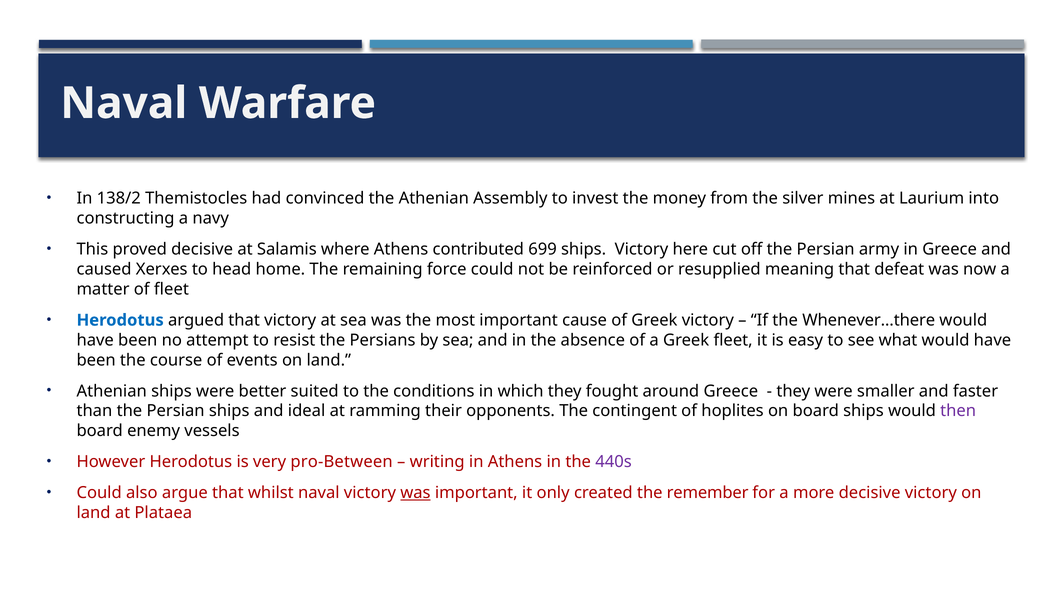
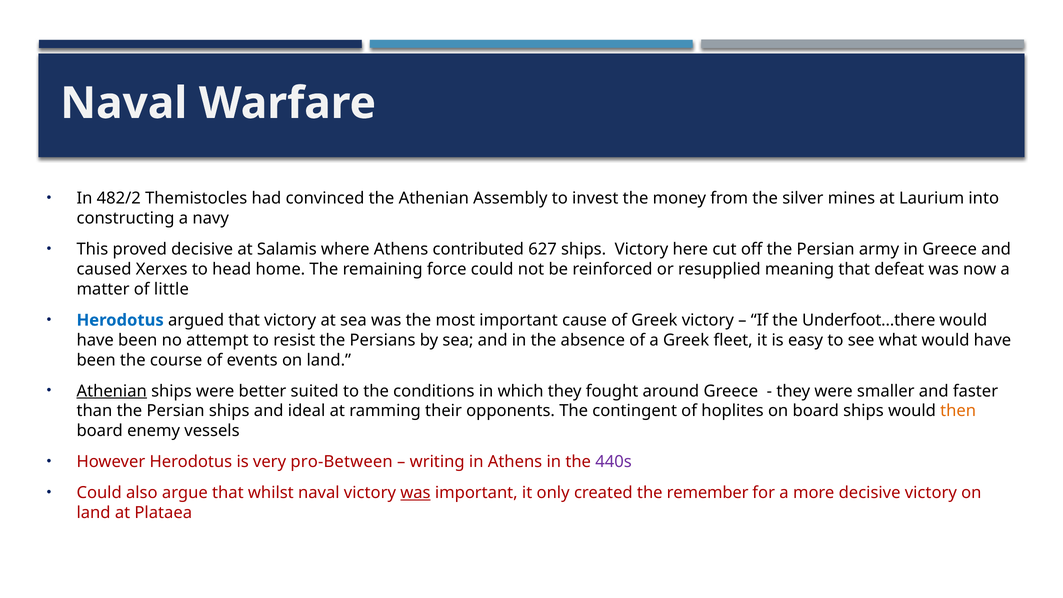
138/2: 138/2 -> 482/2 (119, 198)
699: 699 -> 627 (543, 249)
of fleet: fleet -> little (171, 289)
Whenever…there: Whenever…there -> Underfoot…there (869, 320)
Athenian underline: none -> present (112, 391)
then colour: purple -> orange (958, 411)
